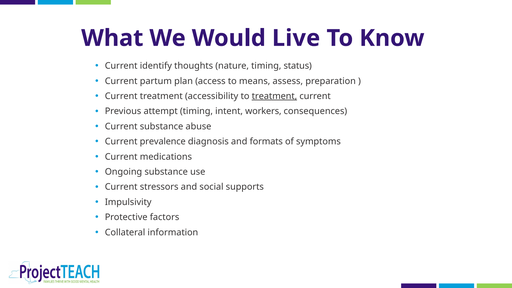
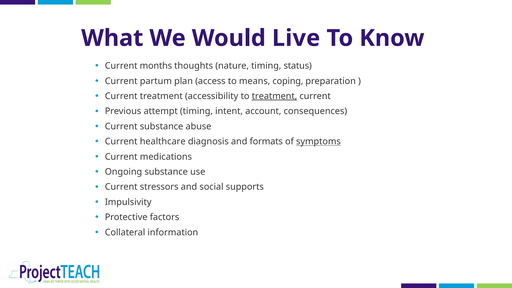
identify: identify -> months (156, 66)
assess: assess -> coping (288, 81)
workers: workers -> account (263, 111)
prevalence: prevalence -> healthcare (163, 142)
symptoms underline: none -> present (318, 142)
